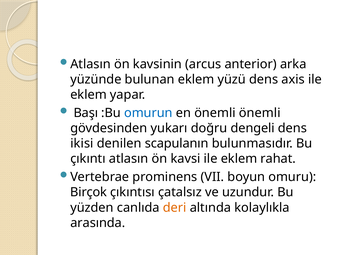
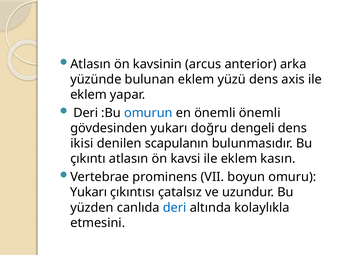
Başı: Başı -> Deri (86, 113)
rahat: rahat -> kasın (278, 159)
Birçok: Birçok -> Yukarı (89, 192)
deri colour: orange -> blue (175, 208)
arasında: arasında -> etmesini (98, 223)
